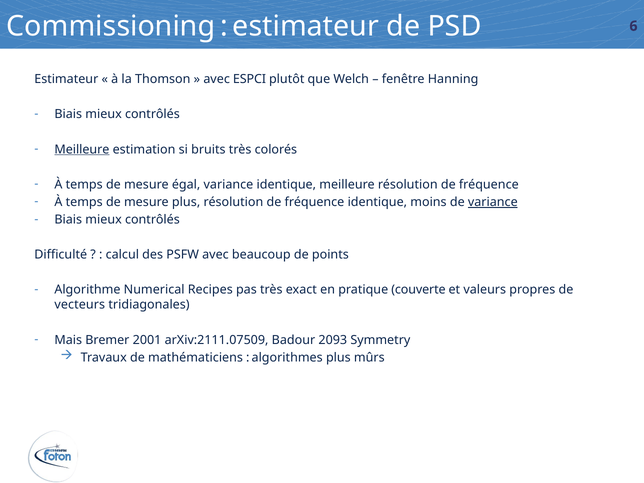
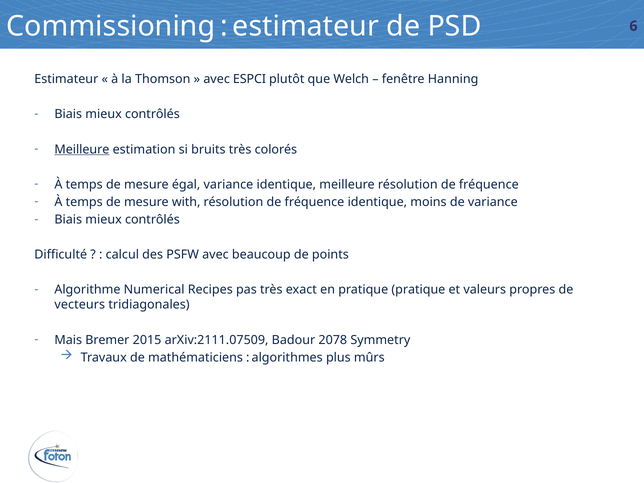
mesure plus: plus -> with (186, 202)
variance underline: present -> none (493, 202)
pratique couverte: couverte -> pratique (418, 290)
2001: 2001 -> 2015 (147, 340)
2093: 2093 -> 2078 (333, 340)
